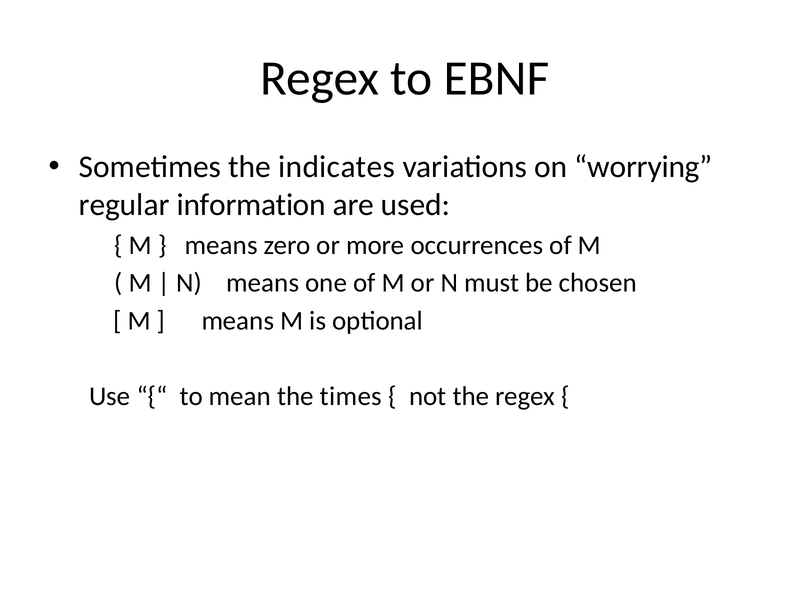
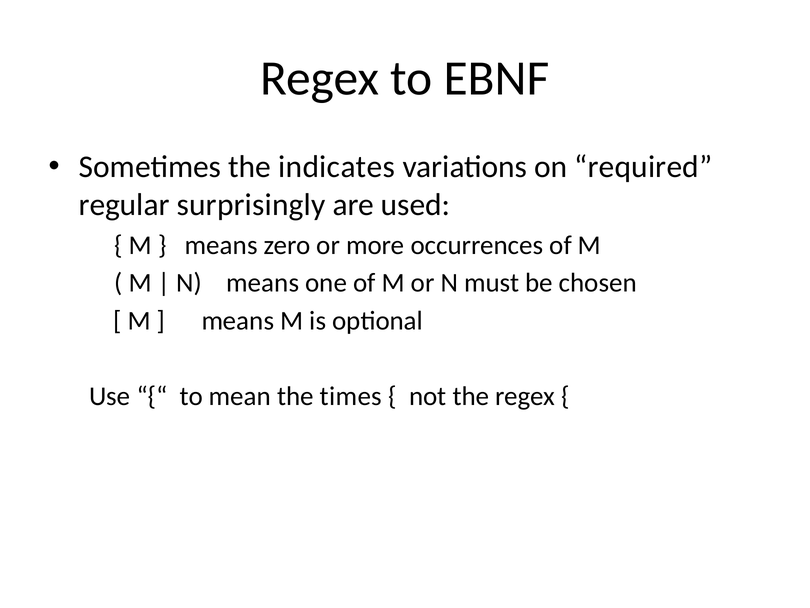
worrying: worrying -> required (643, 167)
information: information -> surprisingly (251, 205)
